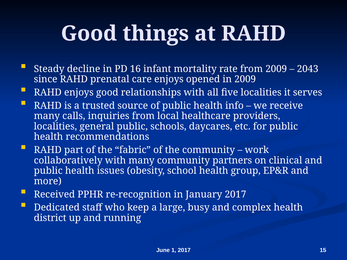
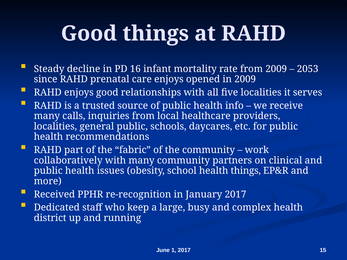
2043: 2043 -> 2053 (308, 69)
health group: group -> things (246, 171)
